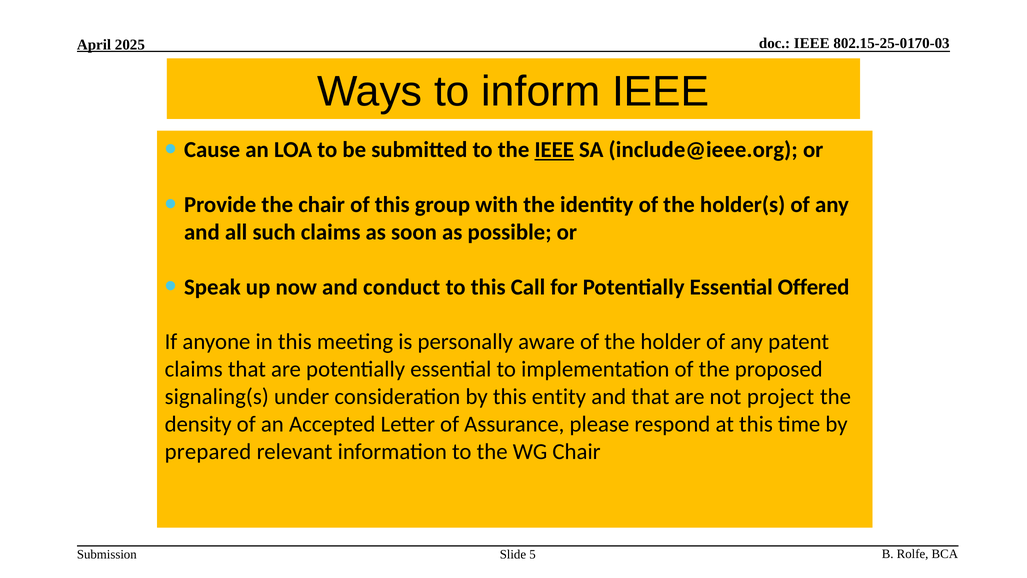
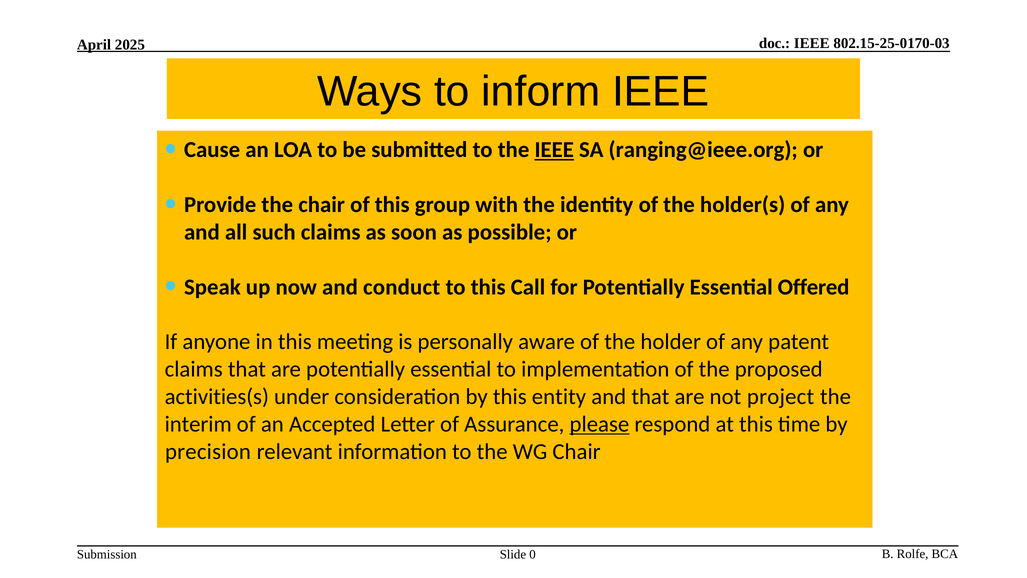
include@ieee.org: include@ieee.org -> ranging@ieee.org (703, 150)
signaling(s: signaling(s -> activities(s (217, 396)
density: density -> interim (198, 424)
please underline: none -> present (599, 424)
prepared: prepared -> precision (208, 451)
5: 5 -> 0 (533, 554)
